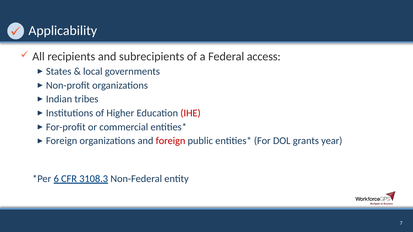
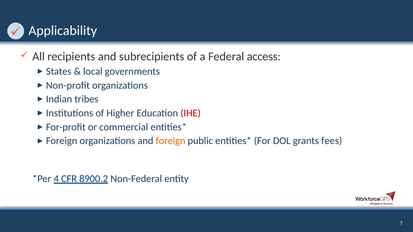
foreign colour: red -> orange (171, 141)
year: year -> fees (332, 141)
6: 6 -> 4 (56, 179)
3108.3: 3108.3 -> 8900.2 (94, 179)
